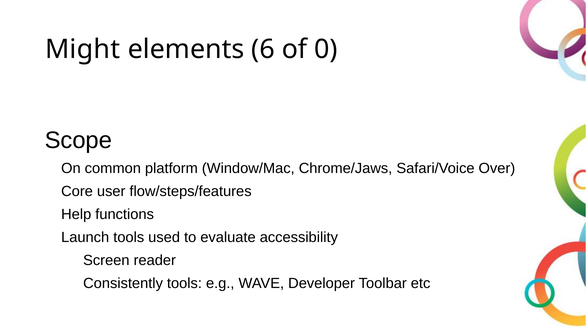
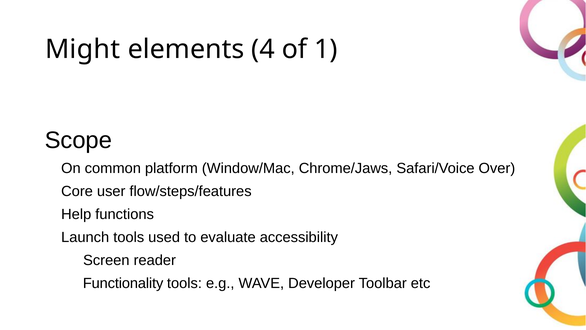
6: 6 -> 4 (263, 49)
0: 0 -> 1 (326, 49)
Consistently: Consistently -> Functionality (123, 283)
